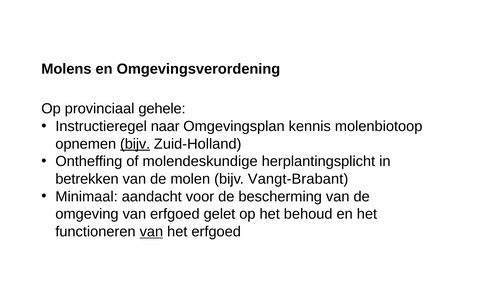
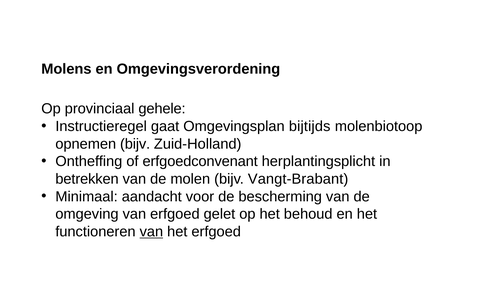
naar: naar -> gaat (165, 126)
kennis: kennis -> bijtijds (310, 126)
bijv underline: present -> none (135, 144)
molendeskundige: molendeskundige -> erfgoedconvenant (200, 161)
